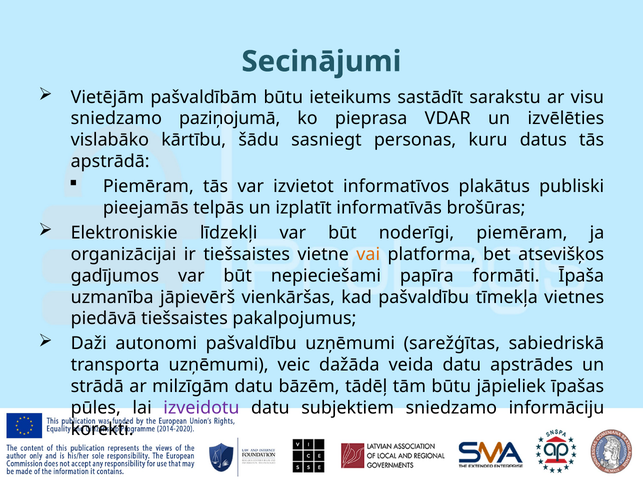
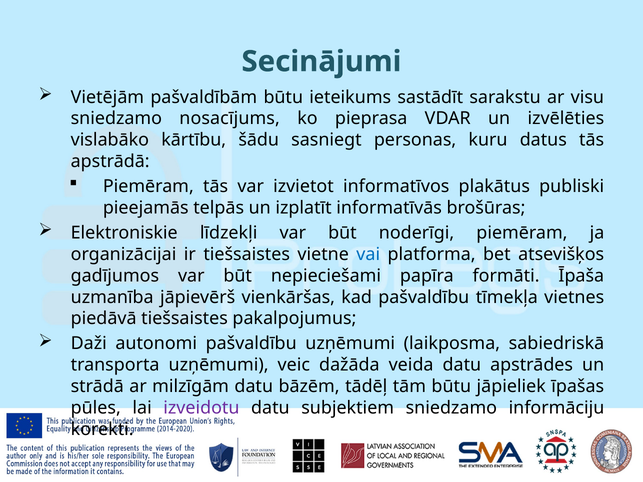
paziņojumā: paziņojumā -> nosacījums (230, 119)
vai colour: orange -> blue (368, 254)
sarežģītas: sarežģītas -> laikposma (452, 344)
